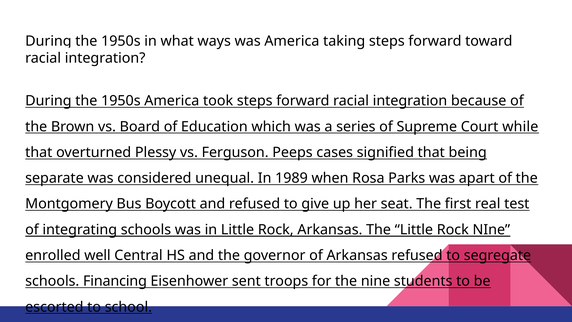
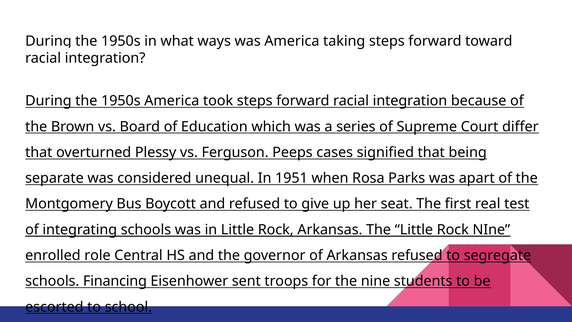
while: while -> differ (520, 127)
1989: 1989 -> 1951 (291, 178)
well: well -> role (97, 255)
